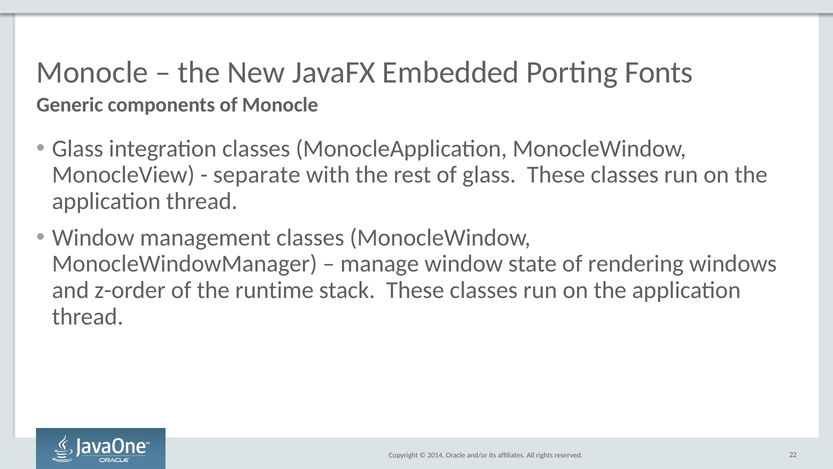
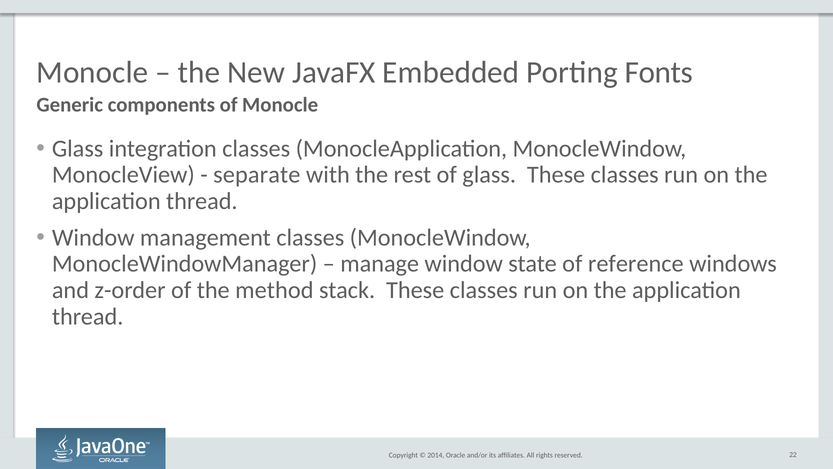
rendering: rendering -> reference (636, 264)
runtime: runtime -> method (274, 290)
